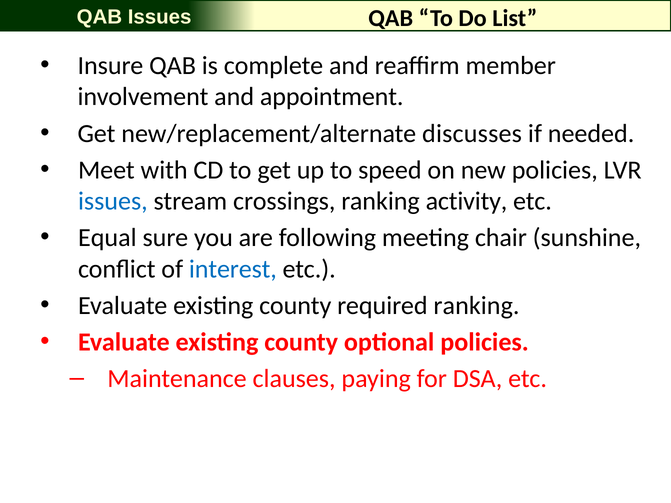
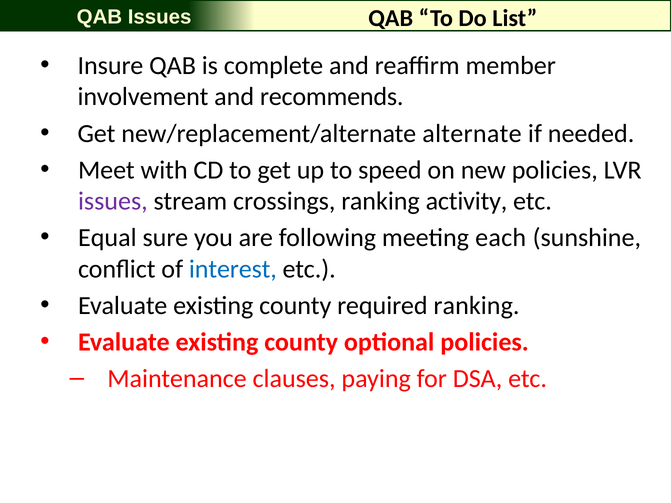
appointment: appointment -> recommends (332, 97)
discusses: discusses -> alternate (472, 133)
issues colour: blue -> purple (113, 201)
chair: chair -> each (501, 238)
